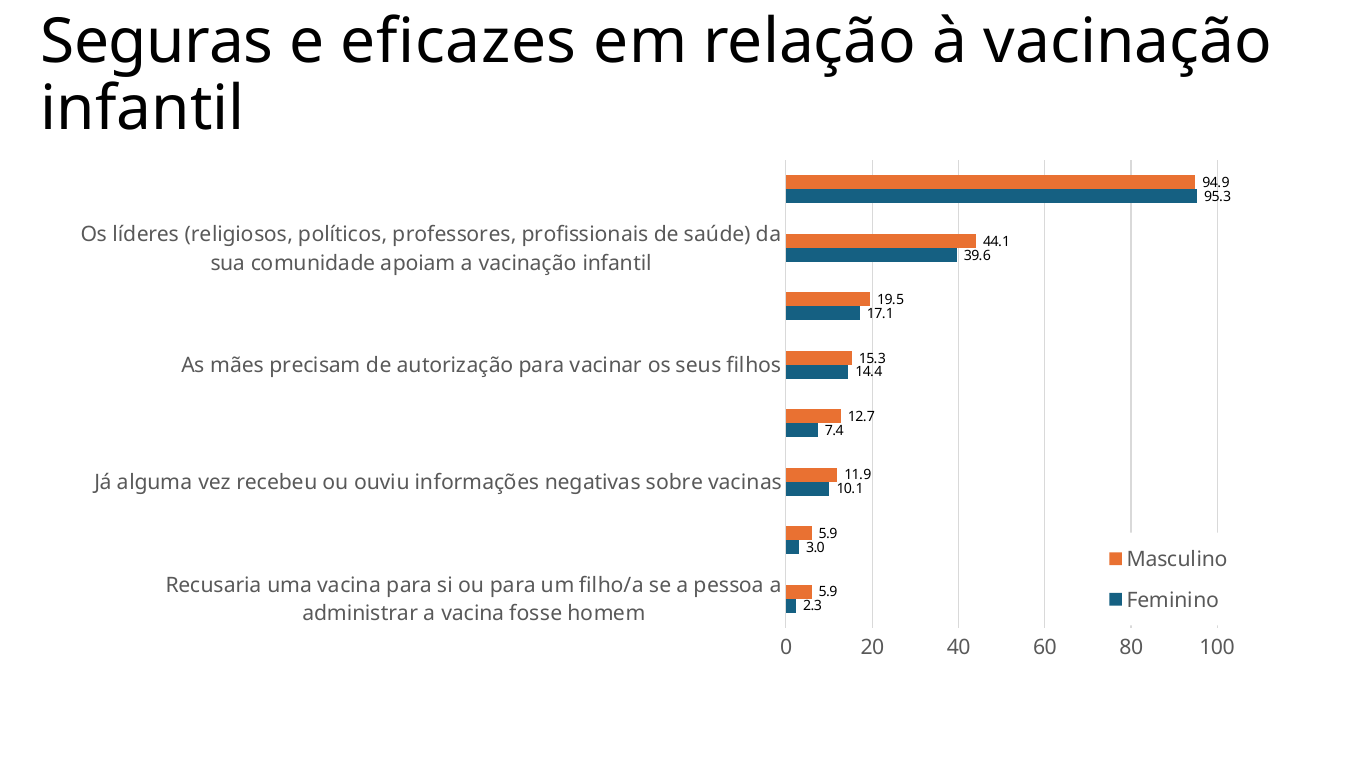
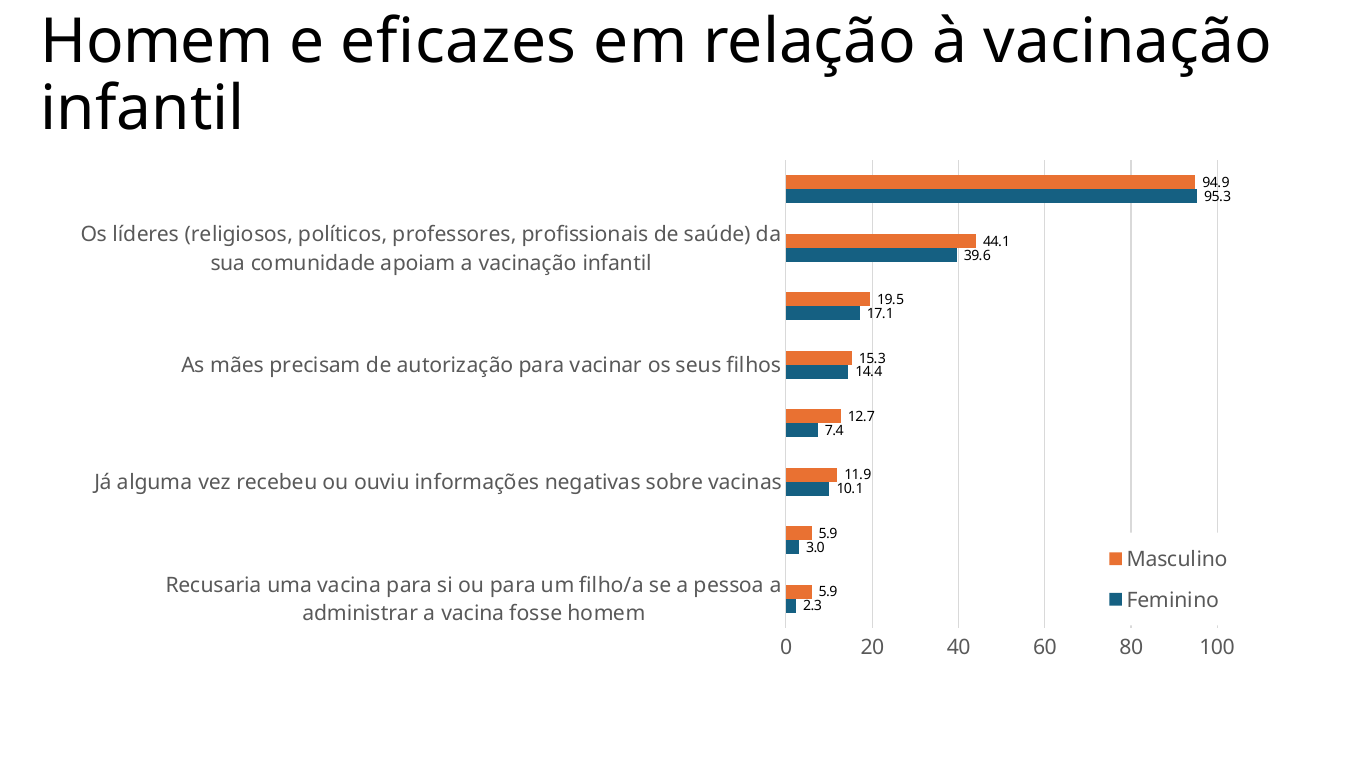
Seguras: Seguras -> Homem (157, 42)
